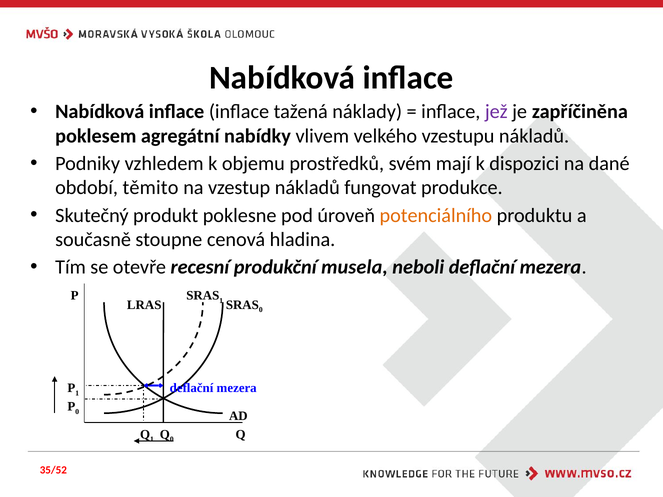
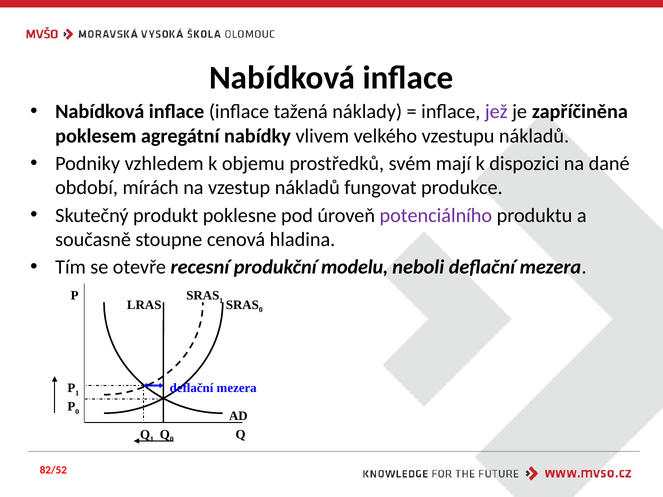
těmito: těmito -> mírách (151, 188)
potenciálního colour: orange -> purple (436, 215)
musela: musela -> modelu (355, 267)
35/52: 35/52 -> 82/52 (53, 470)
